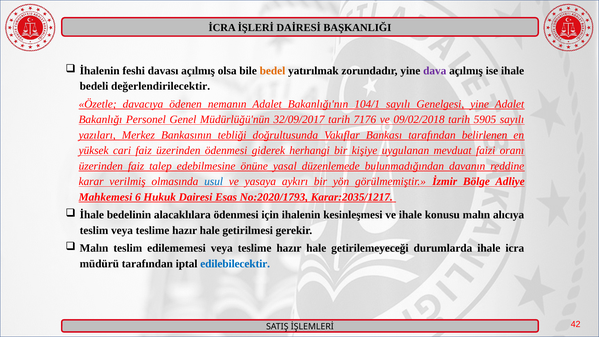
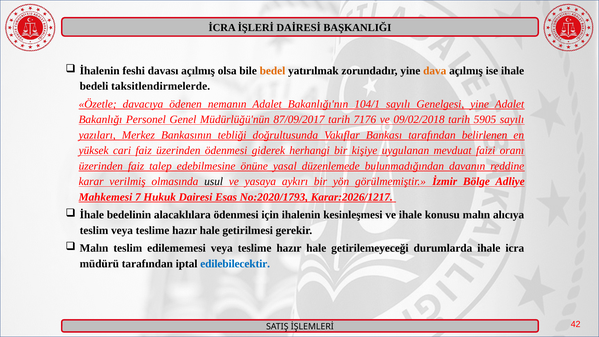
dava colour: purple -> orange (435, 71)
değerlendirilecektir: değerlendirilecektir -> taksitlendirmelerde (161, 86)
32/09/2017: 32/09/2017 -> 87/09/2017 (299, 120)
usul colour: blue -> black (214, 182)
6: 6 -> 7 (138, 197)
Karar:2035/1217: Karar:2035/1217 -> Karar:2026/1217 (352, 197)
